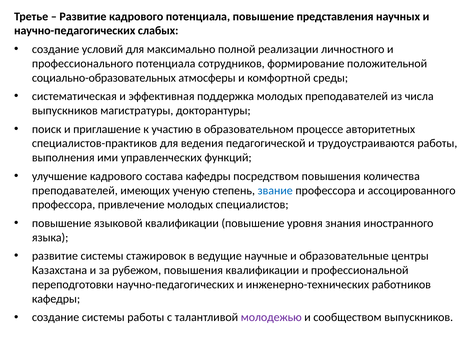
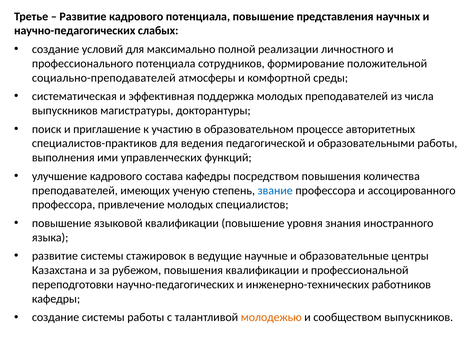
социально-образовательных: социально-образовательных -> социально-преподавателей (104, 78)
трудоустраиваются: трудоустраиваются -> образовательными (366, 143)
молодежью colour: purple -> orange (271, 317)
